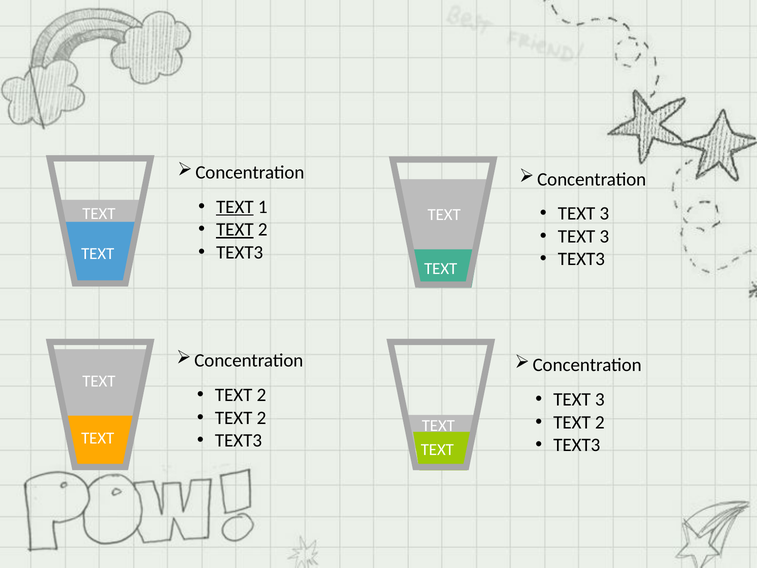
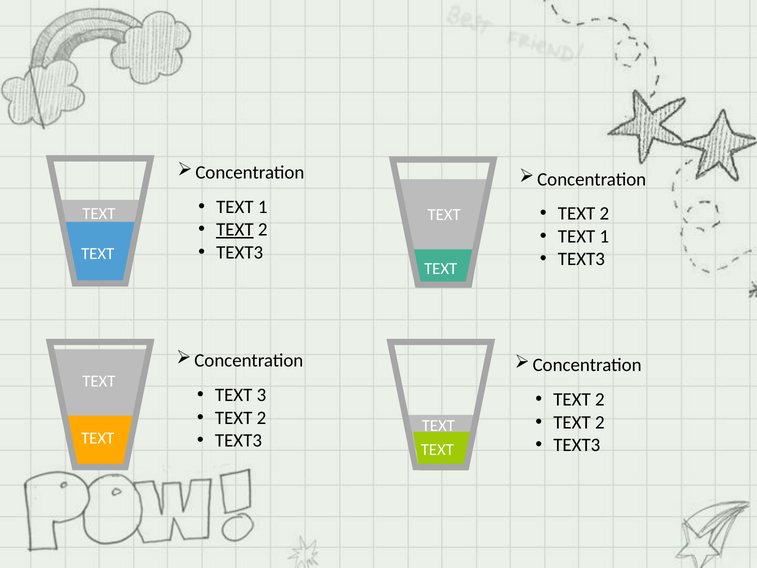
TEXT underline: present -> none (235, 207)
3: 3 -> 2 (604, 214)
3: 3 -> 1 (604, 236)
2: 2 -> 3 (261, 395)
3: 3 -> 2 (600, 399)
